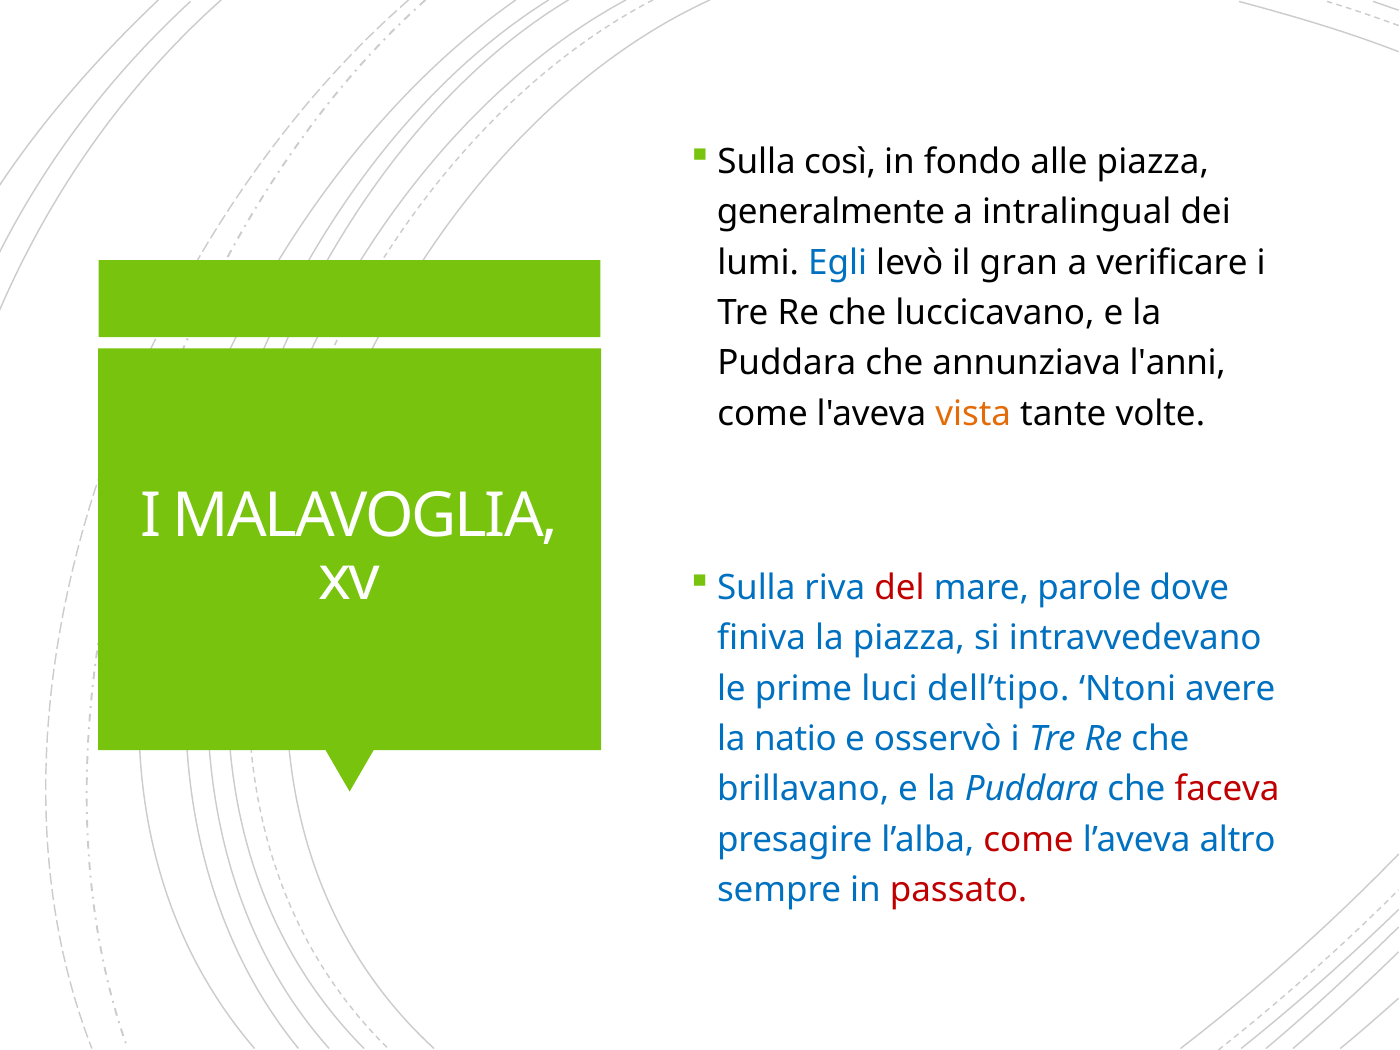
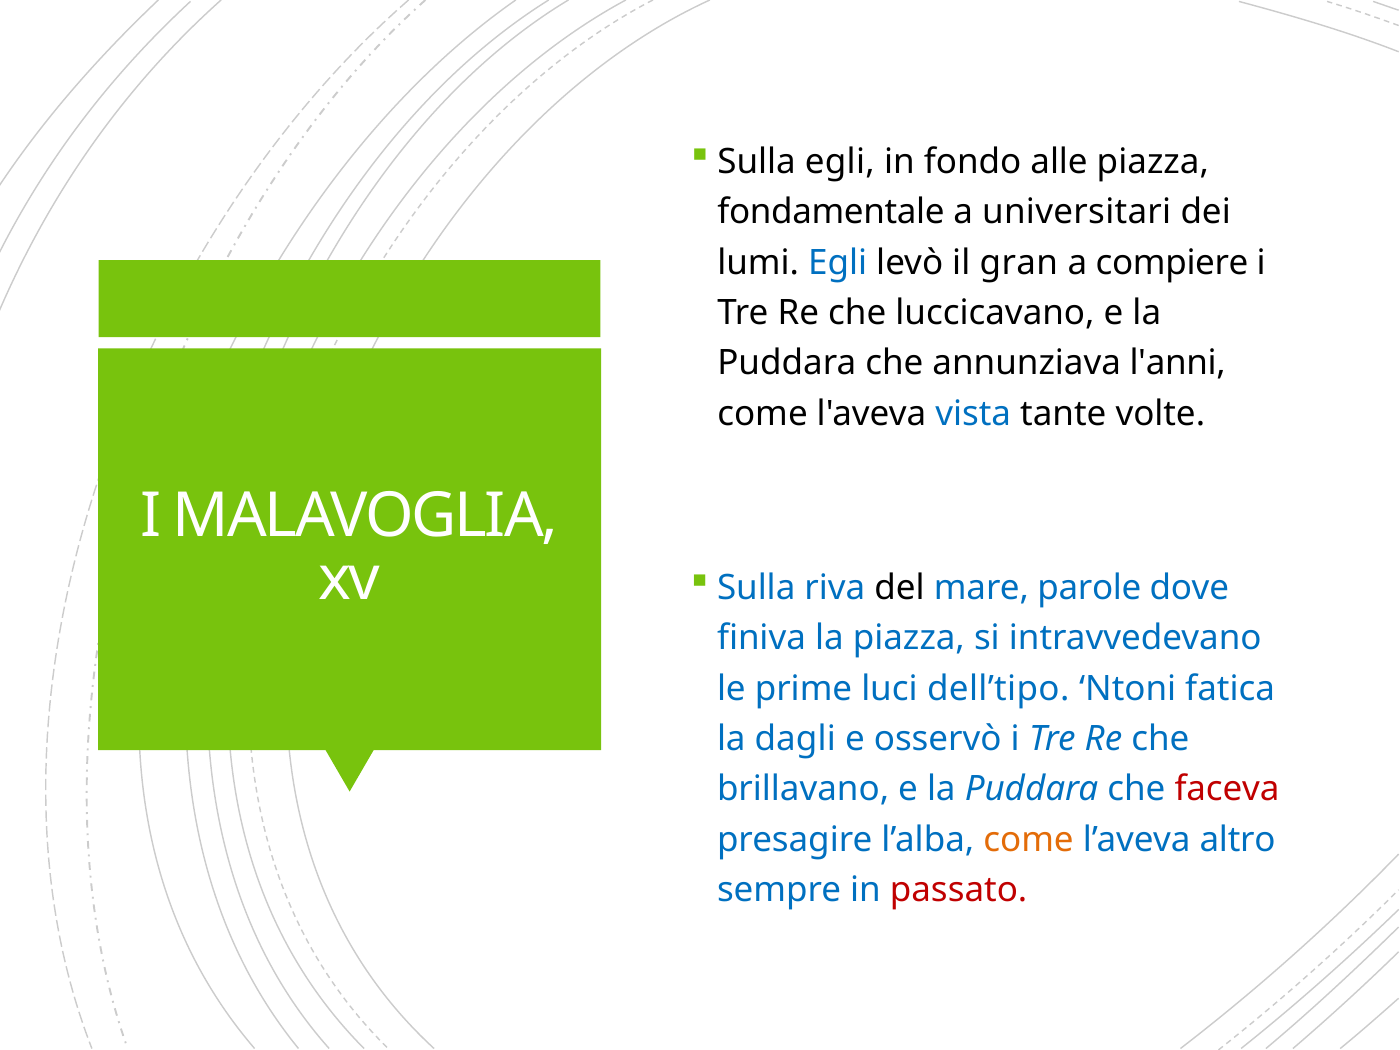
Sulla così: così -> egli (840, 162)
generalmente: generalmente -> fondamentale (831, 212)
intralingual: intralingual -> universitari (1077, 212)
verificare: verificare -> compiere (1172, 263)
vista colour: orange -> blue (973, 414)
del colour: red -> black (900, 588)
avere: avere -> fatica (1230, 689)
natio: natio -> dagli (795, 739)
come colour: red -> orange (1029, 840)
